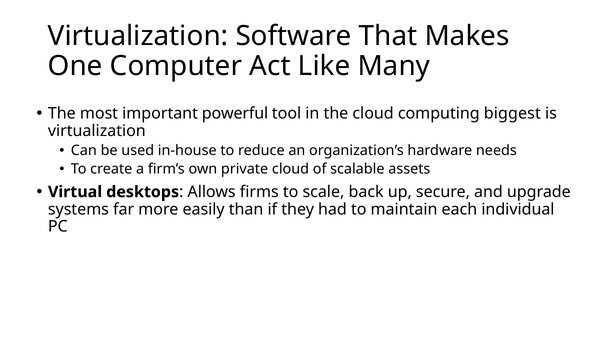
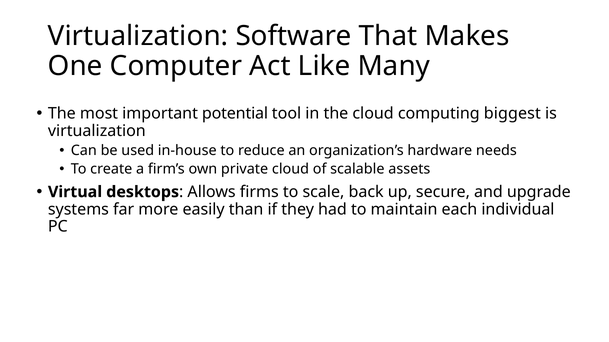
powerful: powerful -> potential (235, 114)
